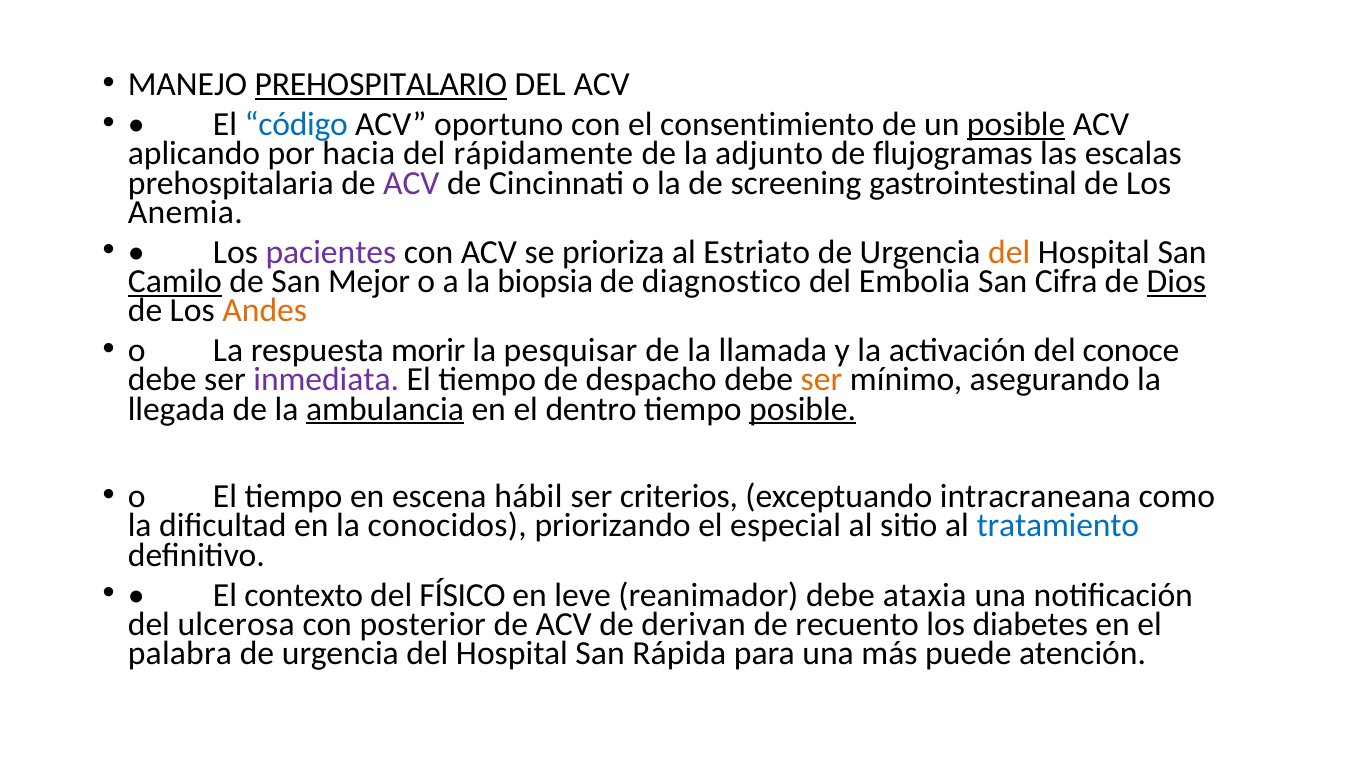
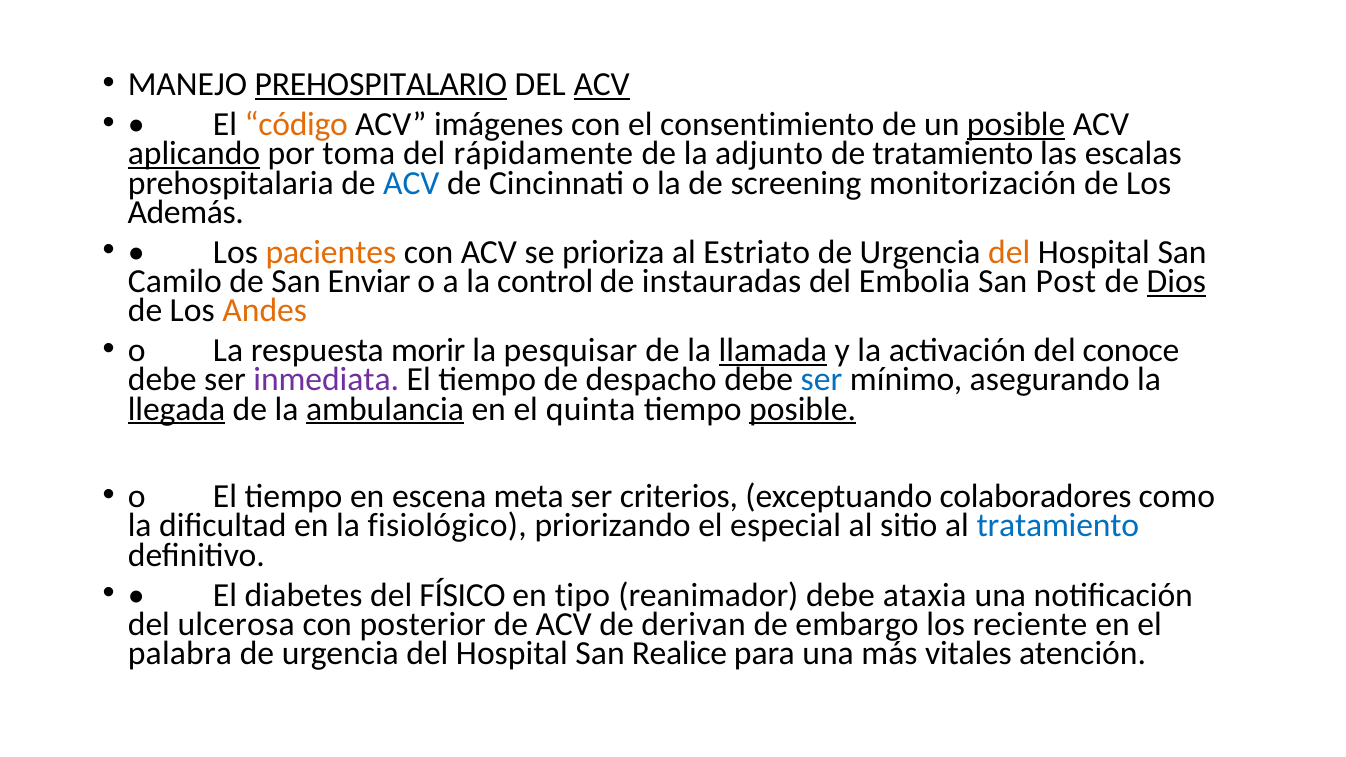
ACV underline: none -> present (602, 84)
código colour: blue -> orange (296, 125)
oportuno: oportuno -> imágenes (499, 125)
aplicando underline: none -> present (194, 154)
hacia: hacia -> toma (359, 154)
de flujogramas: flujogramas -> tratamiento (953, 154)
ACV colour: purple -> blue (411, 183)
gastrointestinal: gastrointestinal -> monitorización (973, 183)
Anemia: Anemia -> Además (186, 212)
pacientes colour: purple -> orange (331, 252)
Camilo underline: present -> none (175, 281)
Mejor: Mejor -> Enviar (369, 281)
biopsia: biopsia -> control (545, 281)
diagnostico: diagnostico -> instauradas (722, 281)
Cifra: Cifra -> Post (1066, 281)
llamada underline: none -> present (773, 351)
ser colour: orange -> blue (821, 380)
llegada underline: none -> present (176, 409)
dentro: dentro -> quinta (591, 409)
hábil: hábil -> meta (529, 497)
intracraneana: intracraneana -> colaboradores (1036, 497)
conocidos: conocidos -> fisiológico (447, 526)
contexto: contexto -> diabetes (304, 595)
leve: leve -> tipo (582, 595)
recuento: recuento -> embargo (857, 624)
diabetes: diabetes -> reciente (1030, 624)
Rápida: Rápida -> Realice (679, 654)
puede: puede -> vitales (968, 654)
